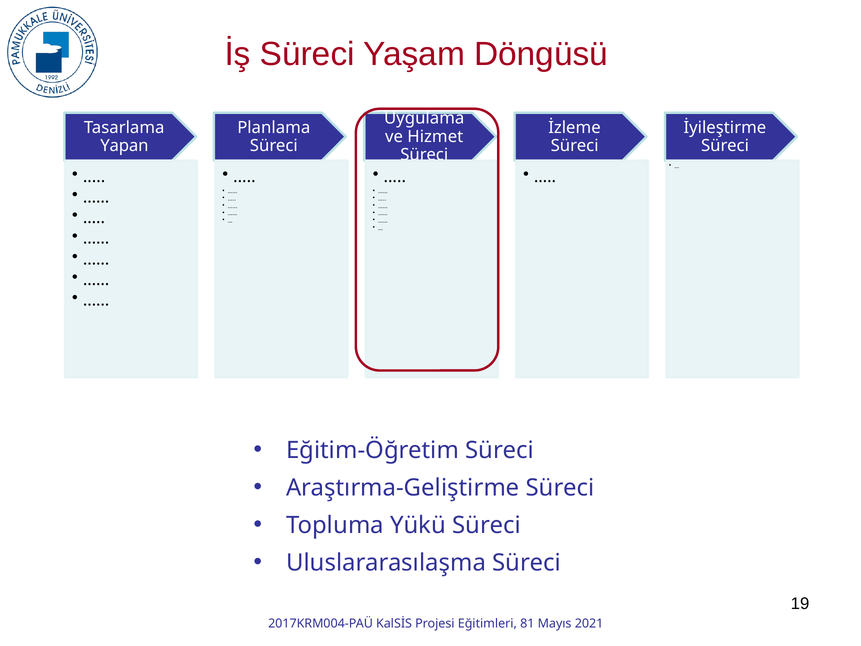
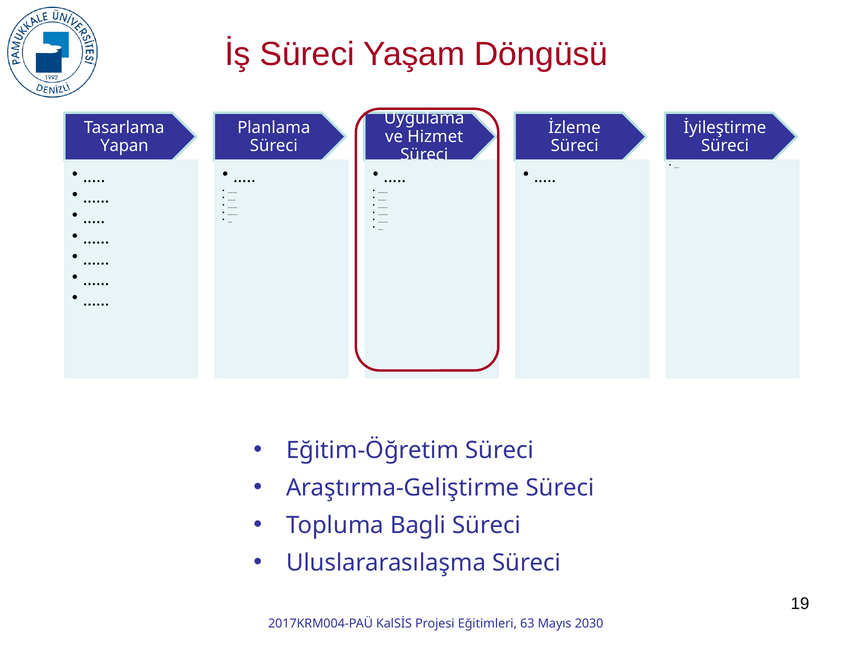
Yükü: Yükü -> Bagli (418, 525)
81: 81 -> 63 (527, 623)
2021: 2021 -> 2030 (589, 623)
